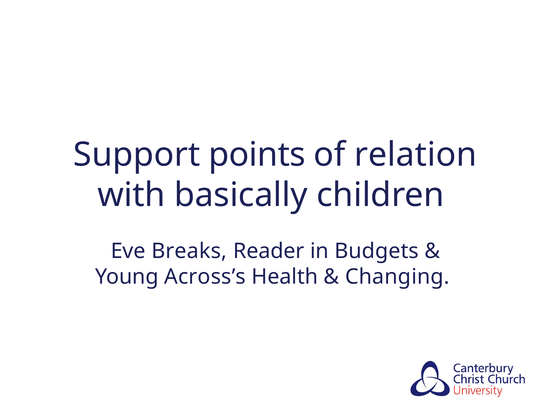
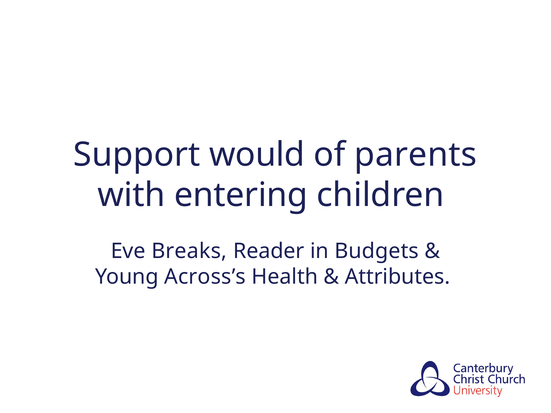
points: points -> would (257, 155)
relation: relation -> parents (416, 155)
basically: basically -> entering (241, 195)
Changing: Changing -> Attributes (397, 277)
